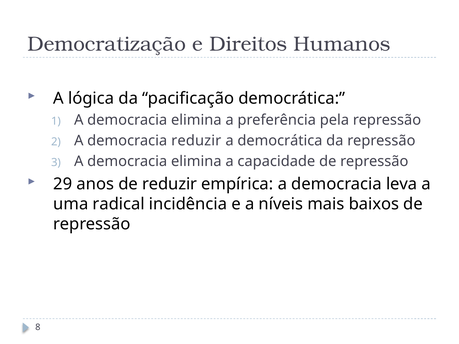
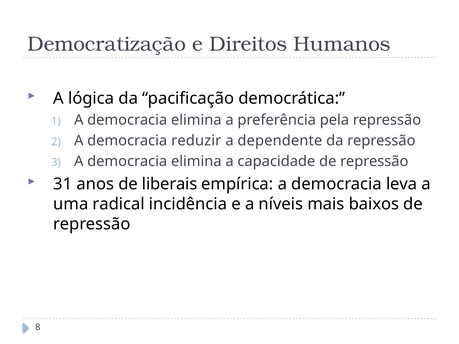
a democrática: democrática -> dependente (280, 141)
29: 29 -> 31 (63, 184)
de reduzir: reduzir -> liberais (170, 184)
